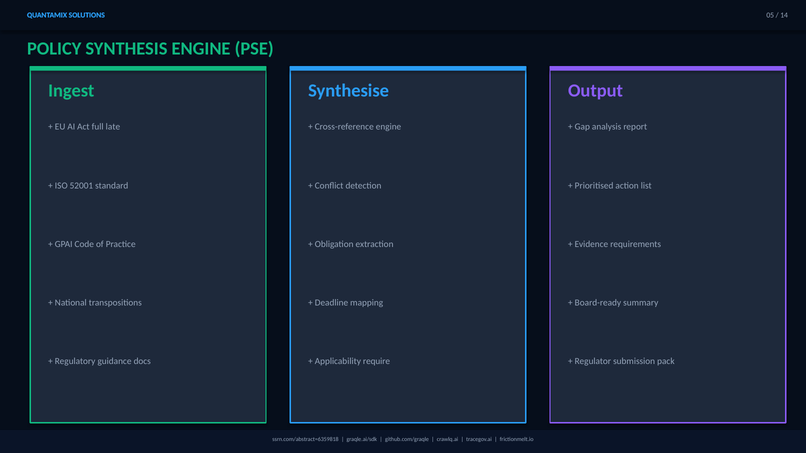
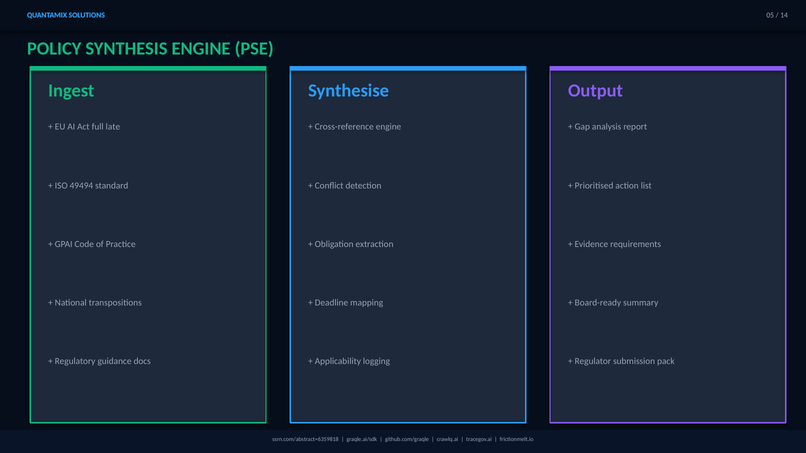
52001: 52001 -> 49494 (81, 186)
require: require -> logging (376, 362)
